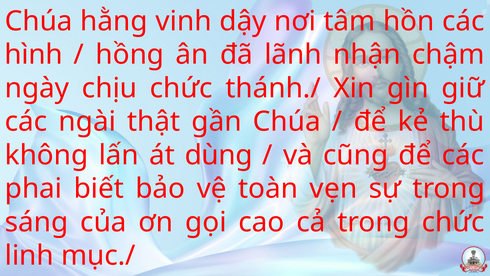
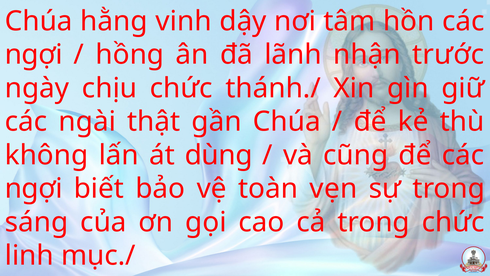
hình: hình -> ngợi (34, 55)
chậm: chậm -> trước (448, 55)
phai: phai -> ngợi (34, 188)
